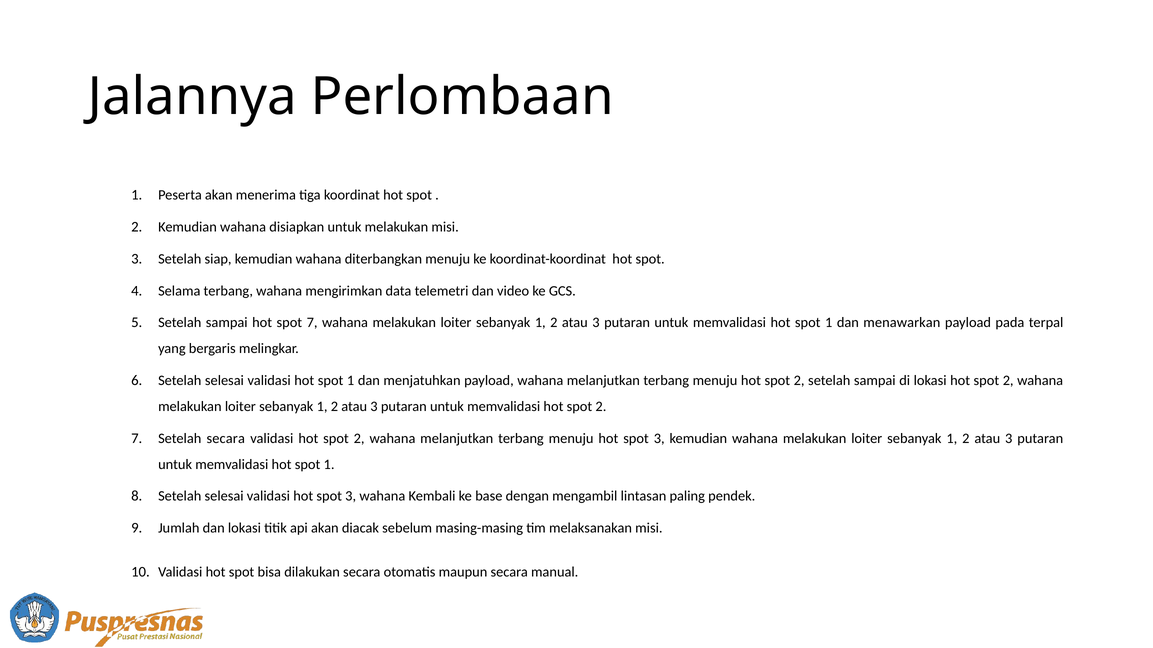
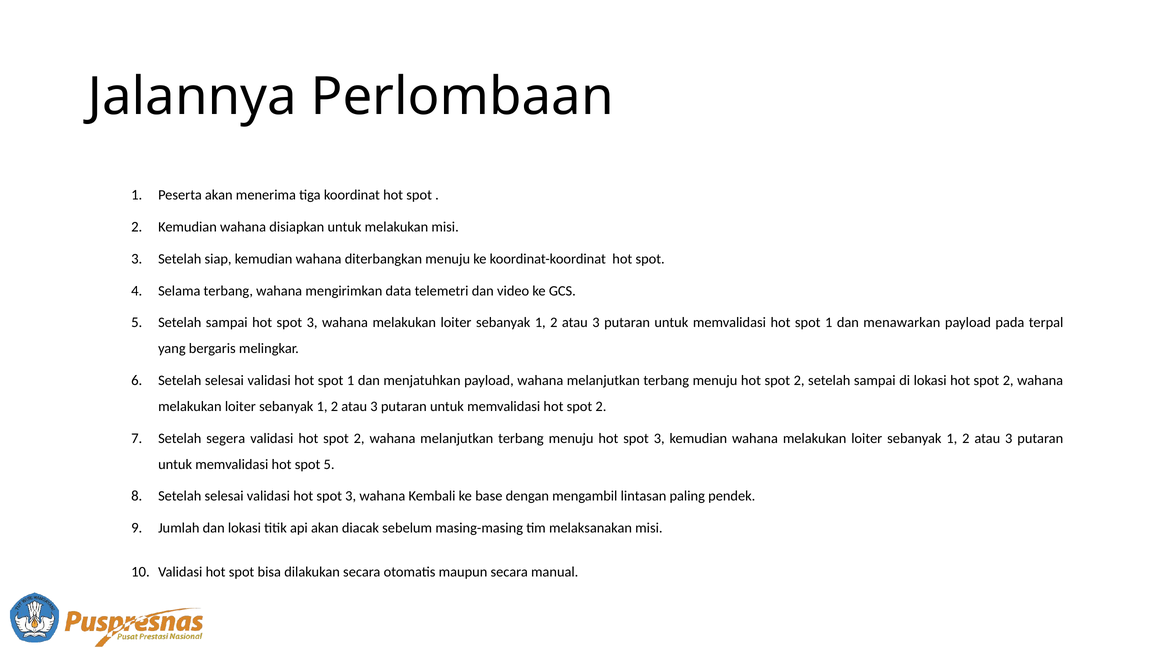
sampai hot spot 7: 7 -> 3 (312, 323)
Setelah secara: secara -> segera (226, 439)
1: 1 -> 5 (329, 465)
